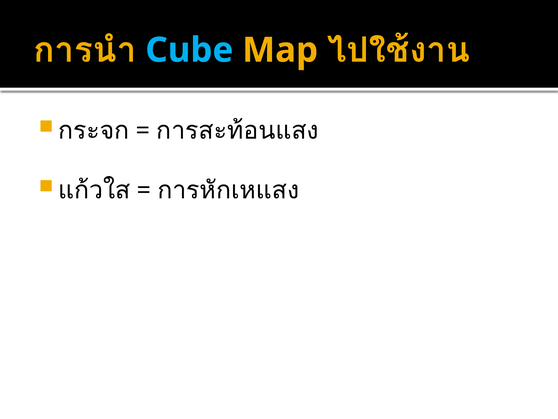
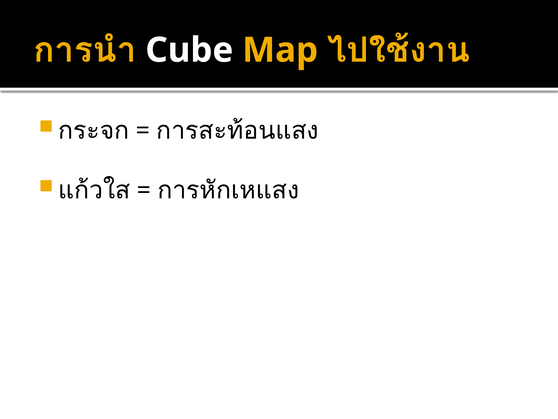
Cube colour: light blue -> white (189, 50)
